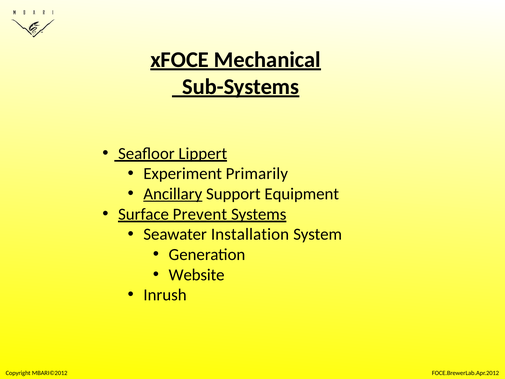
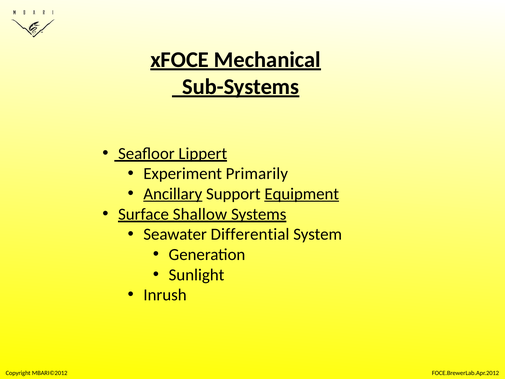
Equipment underline: none -> present (302, 194)
Prevent: Prevent -> Shallow (200, 214)
Installation: Installation -> Differential (250, 234)
Website: Website -> Sunlight (197, 275)
